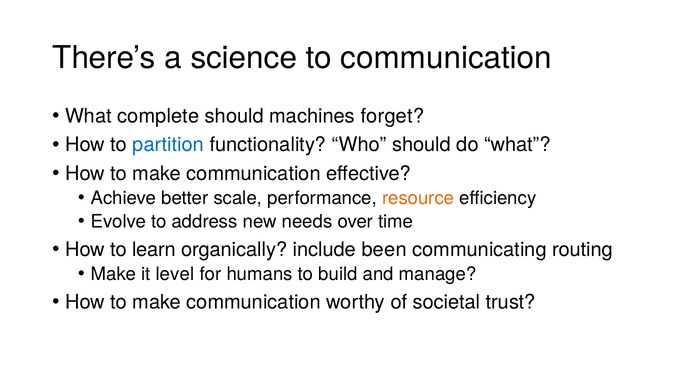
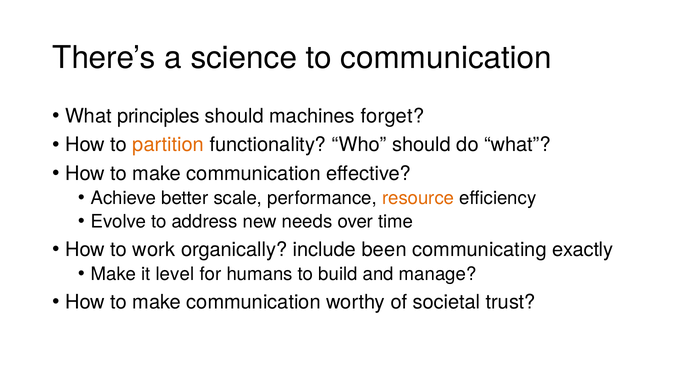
complete: complete -> principles (158, 116)
partition colour: blue -> orange (168, 145)
learn: learn -> work (154, 249)
routing: routing -> exactly (583, 249)
